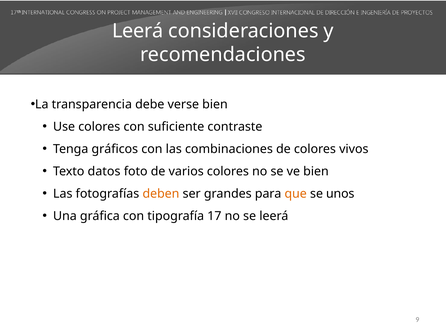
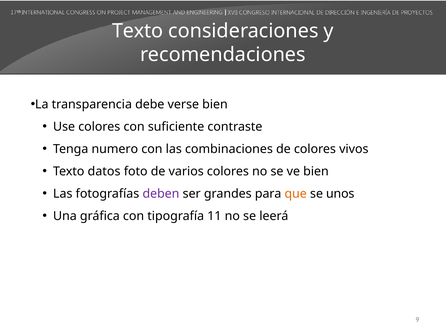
Leerá: Leerá -> Texto (138, 31)
gráficos: gráficos -> numero (115, 149)
deben colour: orange -> purple (161, 194)
17: 17 -> 11 (214, 216)
